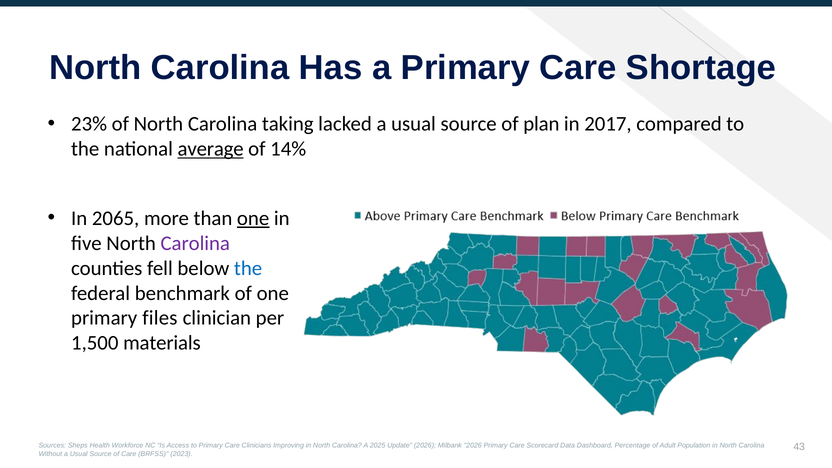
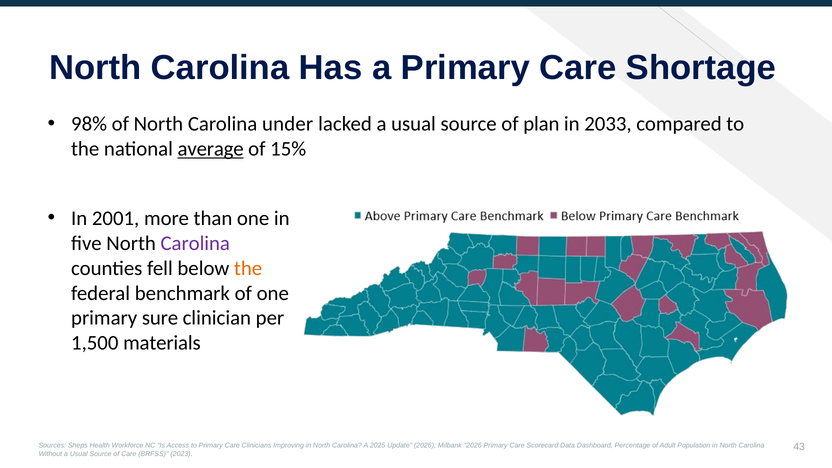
23%: 23% -> 98% (89, 124)
taking: taking -> under (288, 124)
2017: 2017 -> 2033 (608, 124)
14%: 14% -> 15% (288, 149)
2065: 2065 -> 2001 (116, 218)
one underline: present -> none (253, 218)
the colour: blue -> orange (248, 268)
files: files -> sure (160, 318)
